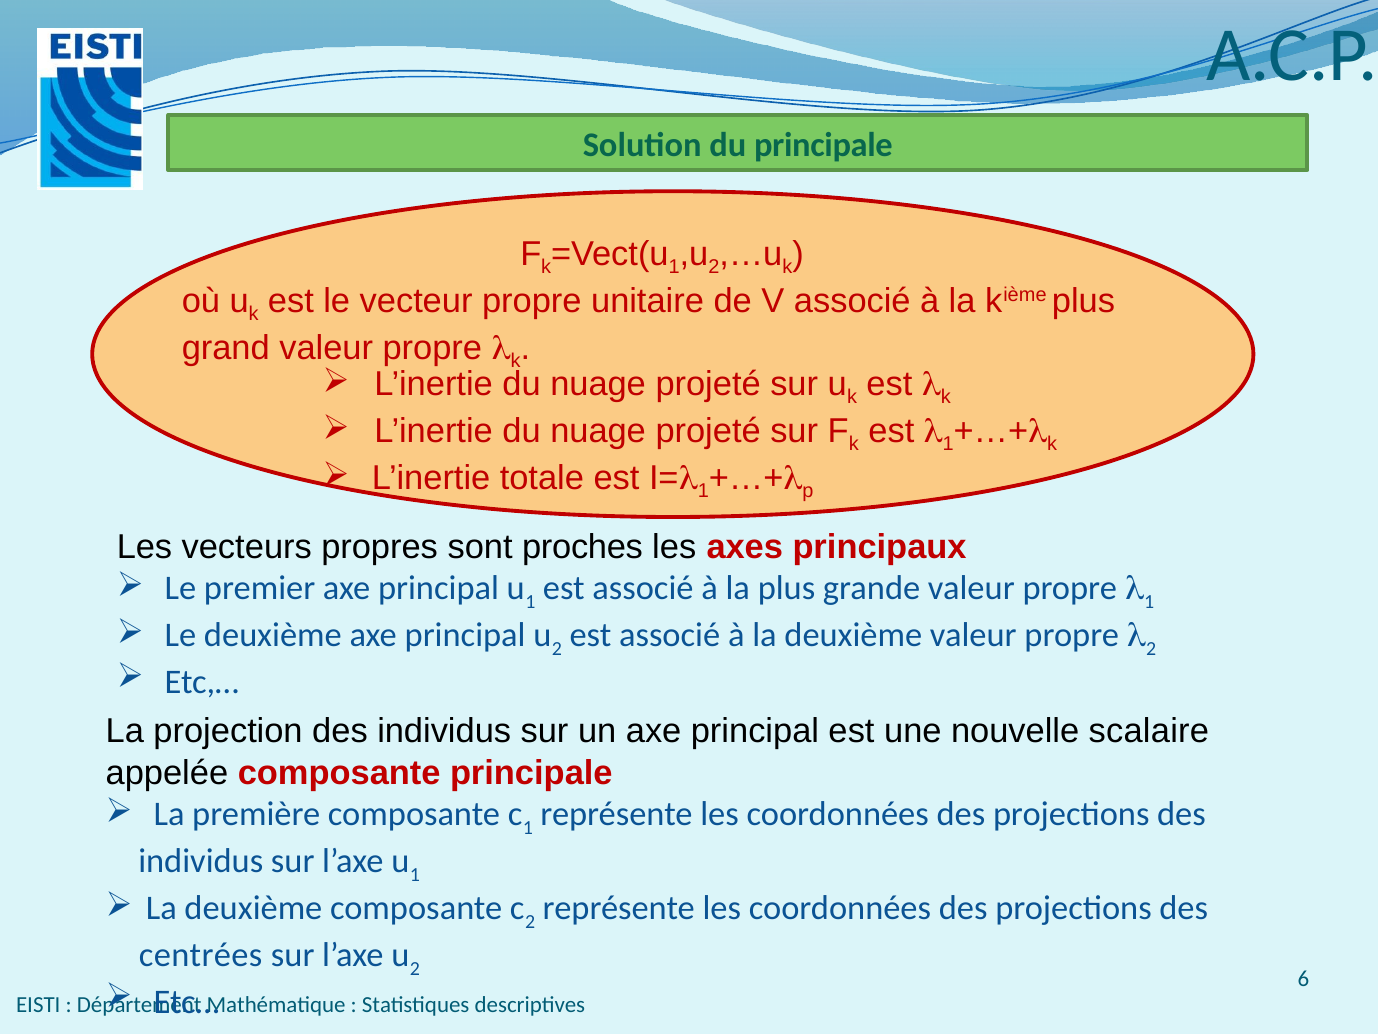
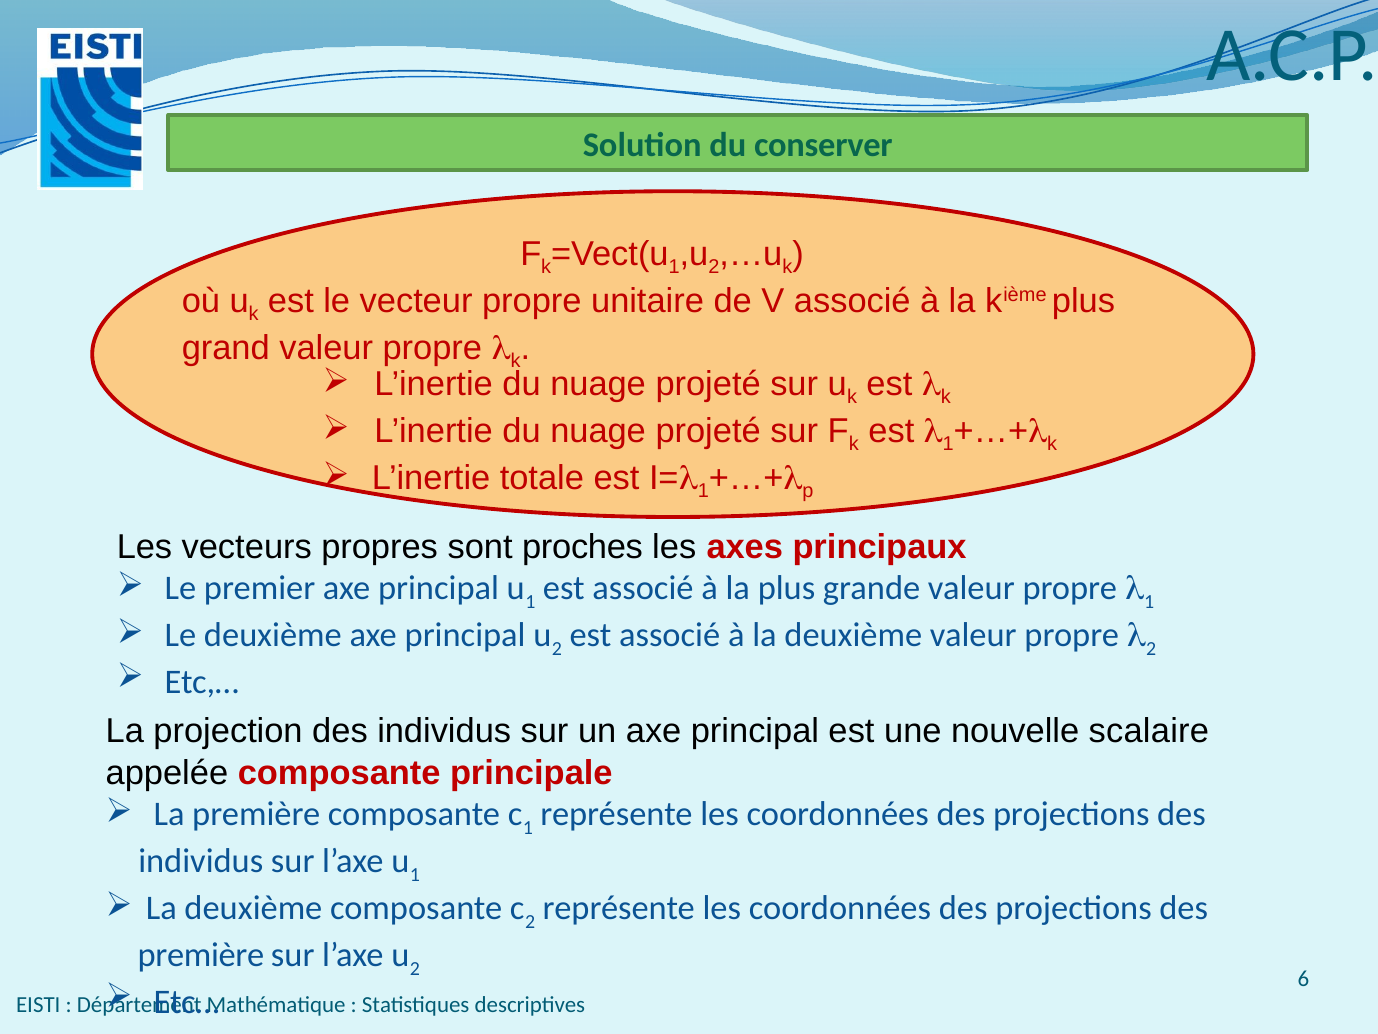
du principale: principale -> conserver (823, 145)
centrées: centrées -> première (201, 955)
